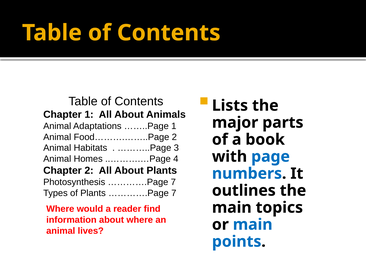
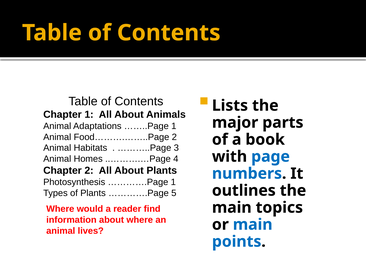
Photosynthesis ………….Page 7: 7 -> 1 (173, 182)
Plants ………….Page 7: 7 -> 5 (174, 193)
